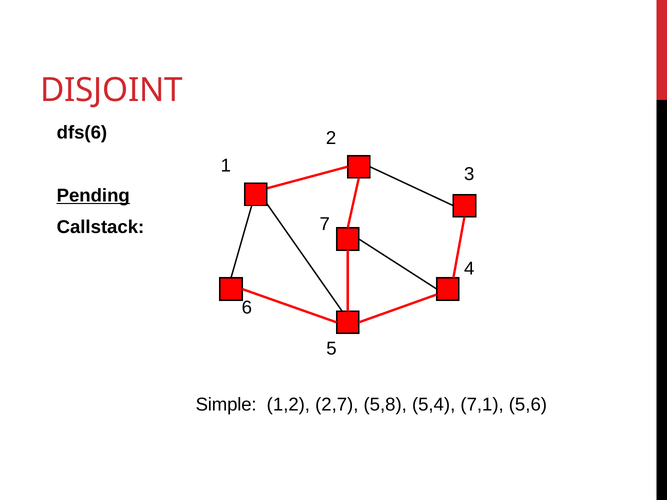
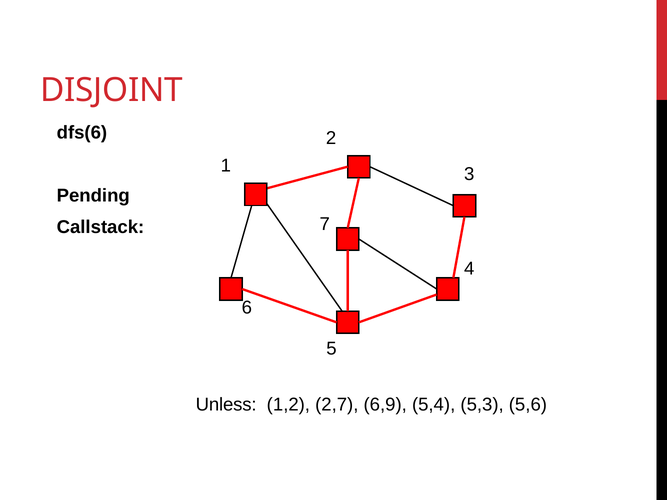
Pending underline: present -> none (93, 196)
Simple: Simple -> Unless (226, 405)
5,8: 5,8 -> 6,9 (385, 405)
7,1: 7,1 -> 5,3 (482, 405)
